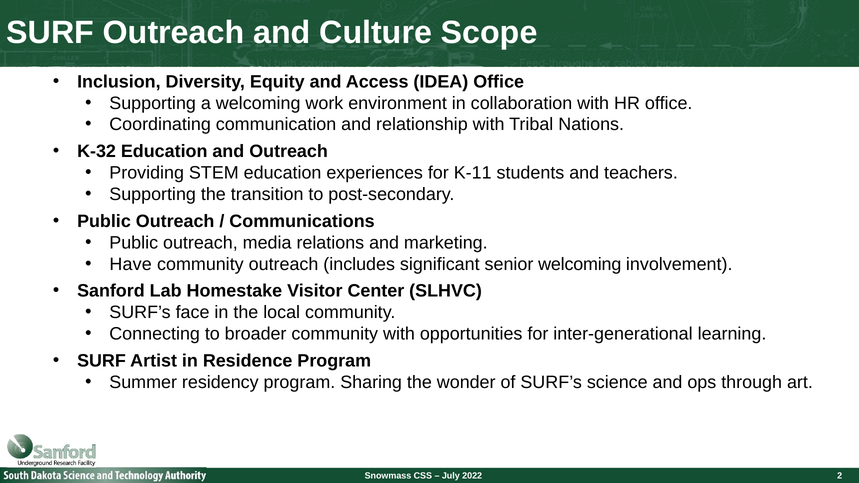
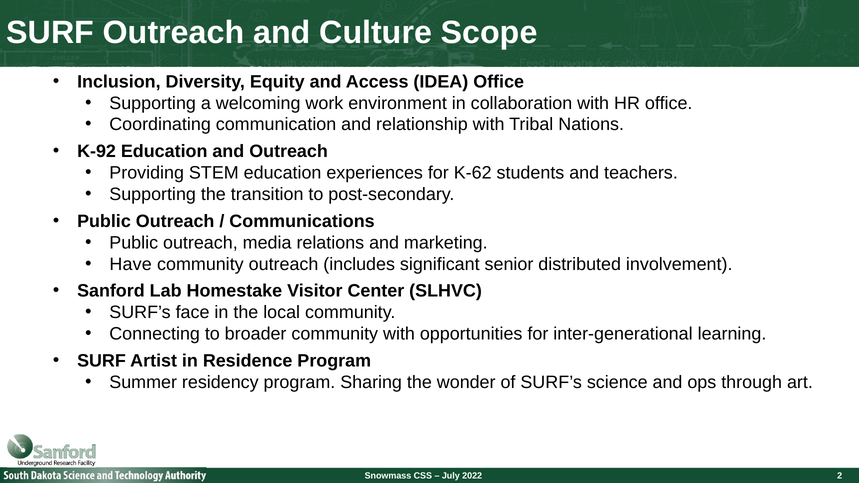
K-32: K-32 -> K-92 (97, 151)
K-11: K-11 -> K-62 (473, 173)
senior welcoming: welcoming -> distributed (580, 264)
